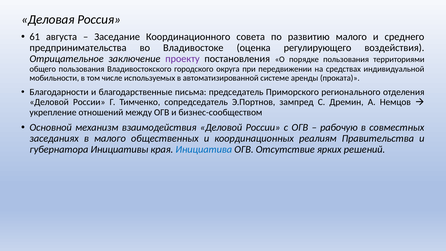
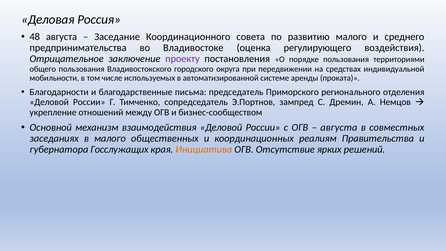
61: 61 -> 48 (35, 37)
рабочую: рабочую -> августа (339, 127)
Инициативы: Инициативы -> Госслужащих (119, 149)
Инициатива colour: blue -> orange (204, 149)
